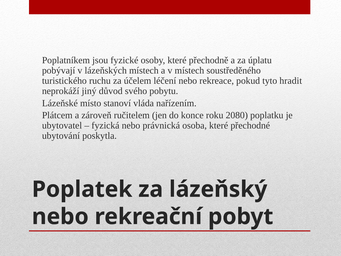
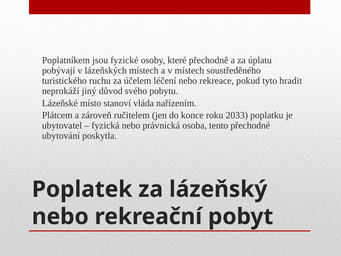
2080: 2080 -> 2033 (237, 115)
osoba které: které -> tento (219, 125)
